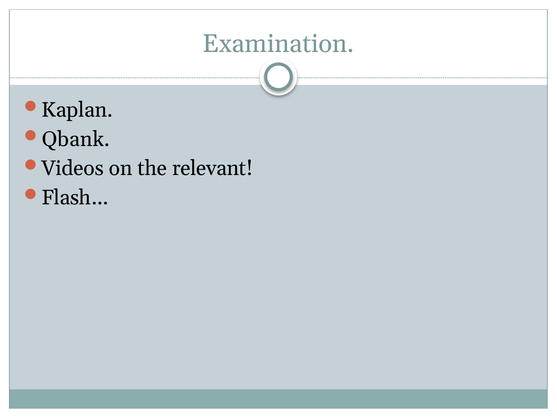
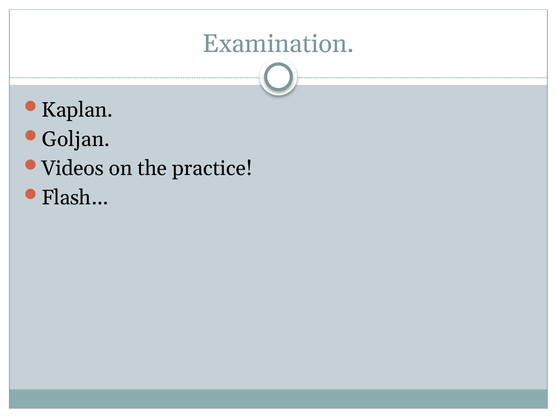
Qbank: Qbank -> Goljan (76, 139)
relevant: relevant -> practice (212, 168)
